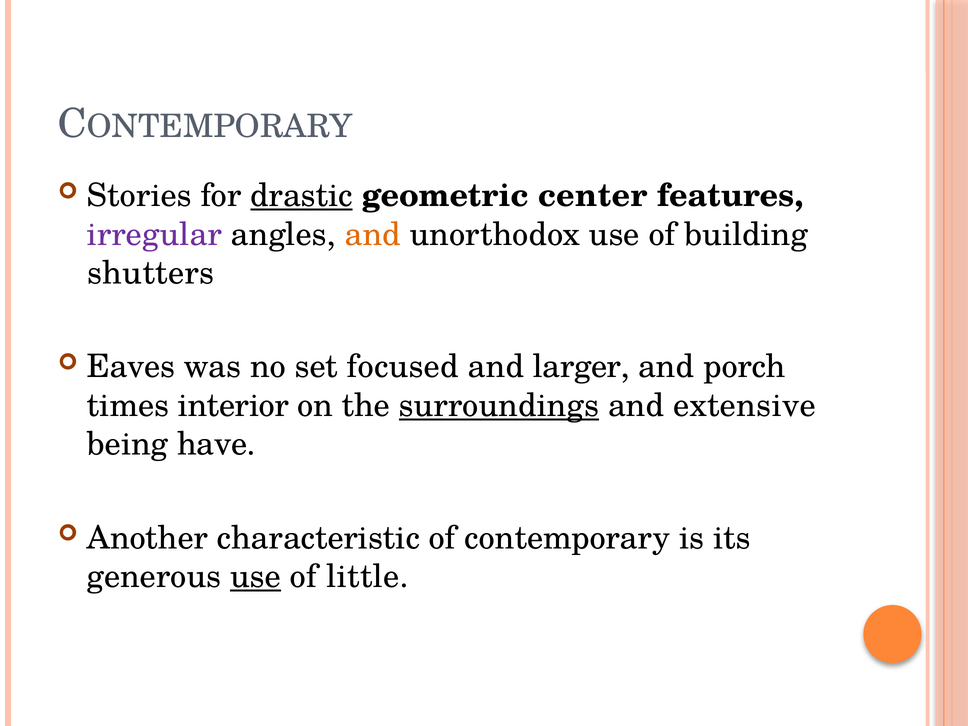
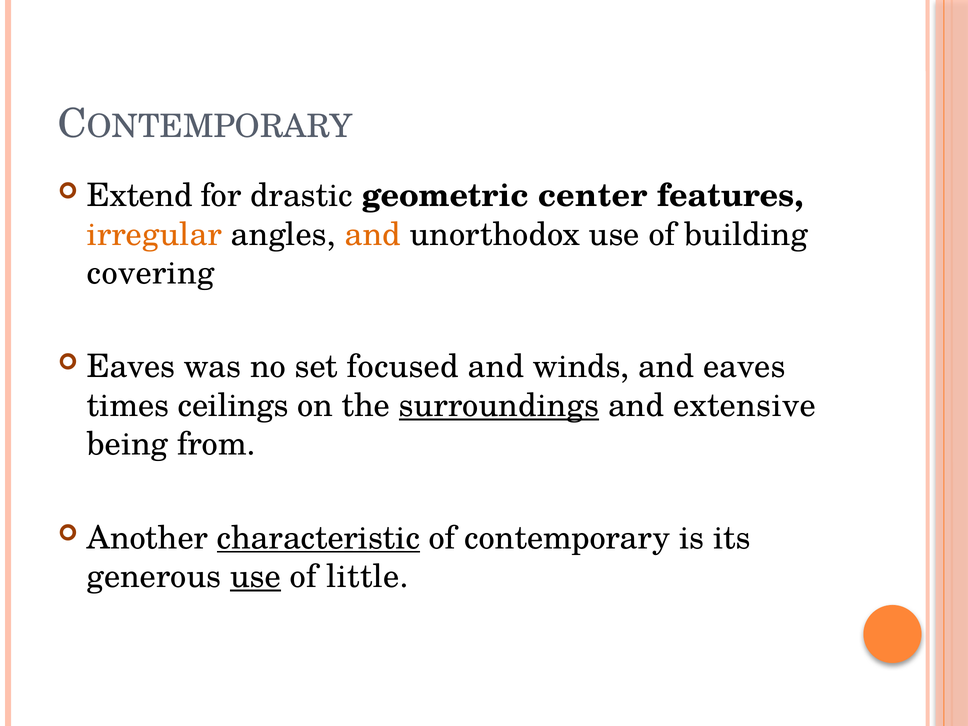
Stories: Stories -> Extend (140, 196)
drastic underline: present -> none (302, 196)
irregular colour: purple -> orange (154, 235)
shutters: shutters -> covering (151, 273)
larger: larger -> winds (581, 367)
and porch: porch -> eaves (744, 367)
interior: interior -> ceilings (233, 406)
have: have -> from (216, 444)
characteristic underline: none -> present (318, 538)
